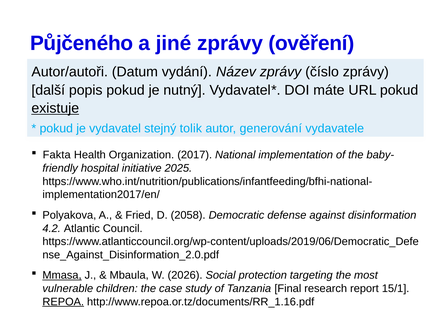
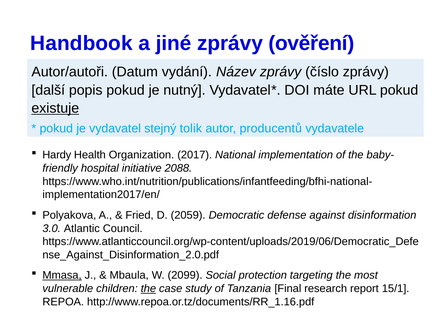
Půjčeného: Půjčeného -> Handbook (81, 43)
generování: generování -> producentů (271, 128)
Fakta: Fakta -> Hardy (57, 155)
2025: 2025 -> 2088 (178, 168)
2058: 2058 -> 2059 (188, 215)
4.2: 4.2 -> 3.0 (52, 228)
2026: 2026 -> 2099 (185, 275)
the underline: none -> present (148, 289)
REPOA underline: present -> none (63, 302)
